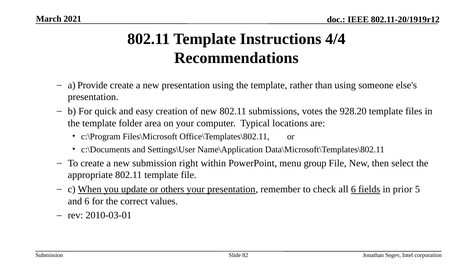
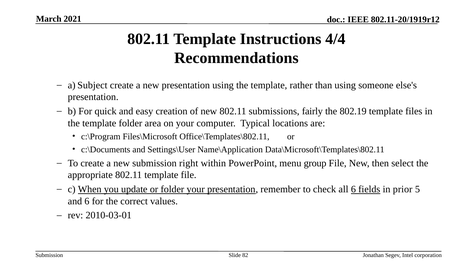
Provide: Provide -> Subject (92, 85)
votes: votes -> fairly (312, 111)
928.20: 928.20 -> 802.19 (353, 111)
or others: others -> folder (172, 189)
